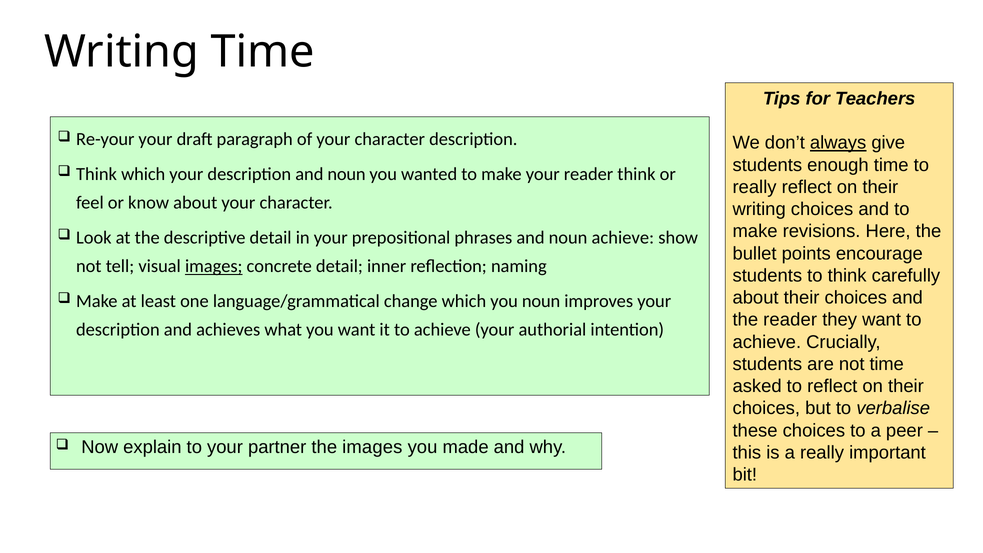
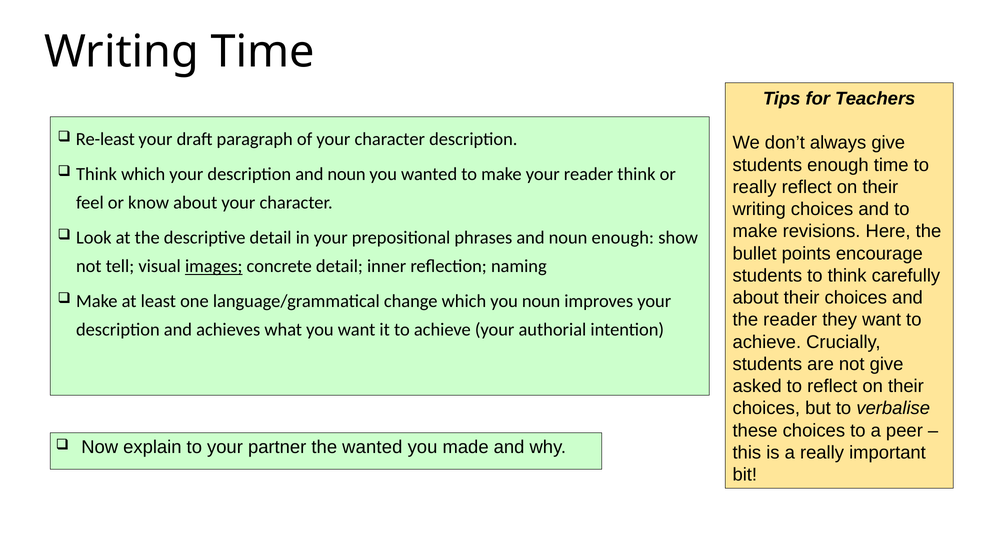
Re-your: Re-your -> Re-least (105, 139)
always underline: present -> none (838, 143)
noun achieve: achieve -> enough (623, 238)
not time: time -> give (887, 364)
the images: images -> wanted (372, 447)
